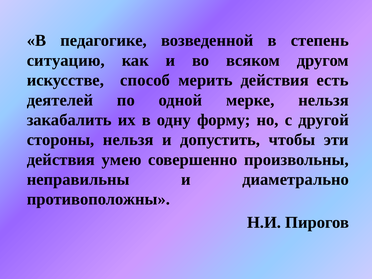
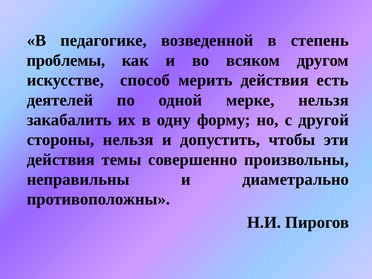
ситуацию: ситуацию -> проблемы (66, 60)
умею: умею -> темы (122, 160)
